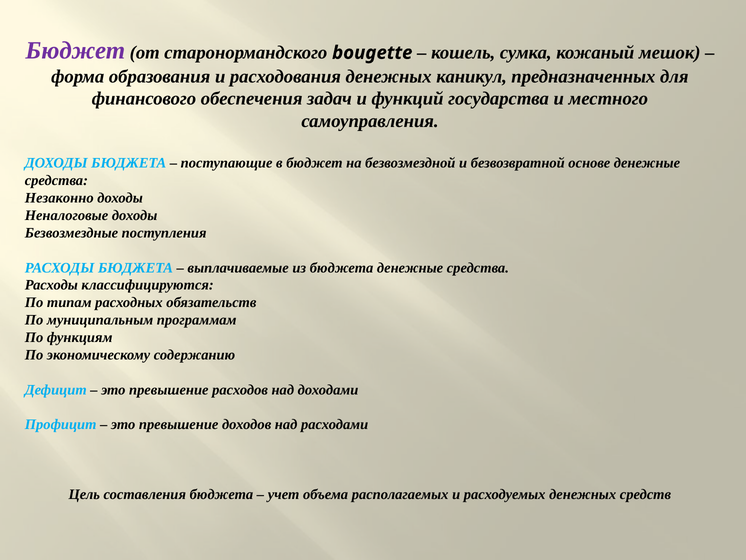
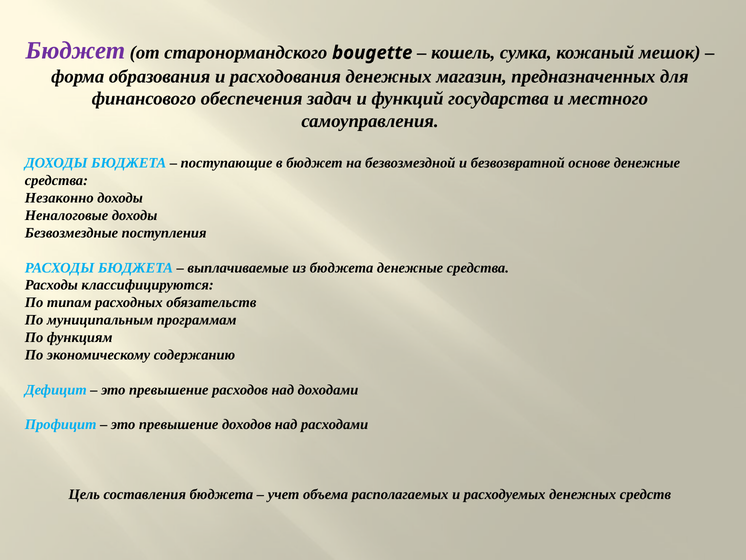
каникул: каникул -> магазин (472, 76)
